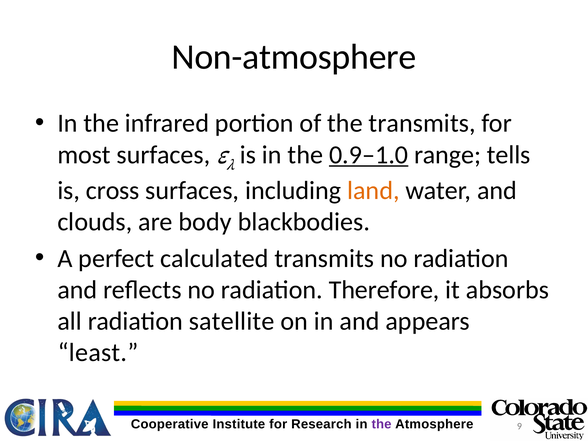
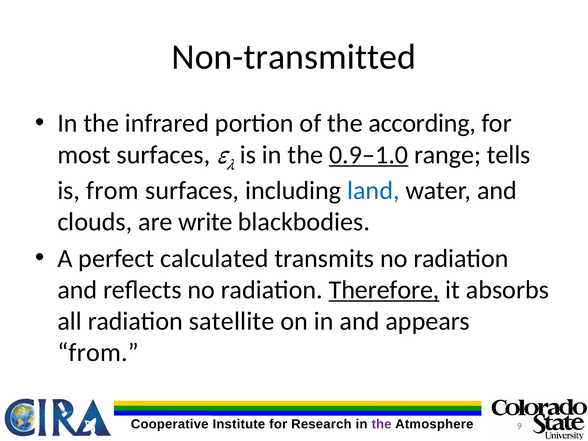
Non-atmosphere: Non-atmosphere -> Non-transmitted (294, 57)
the transmits: transmits -> according (422, 123)
is cross: cross -> from (113, 190)
land colour: orange -> blue (373, 190)
body: body -> write (205, 222)
Therefore underline: none -> present (384, 290)
least: least -> from (98, 352)
